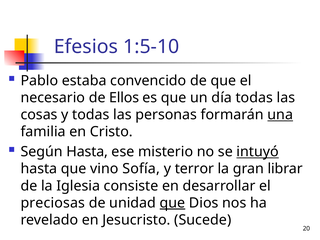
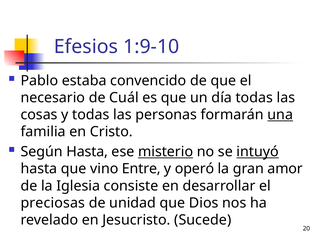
1:5-10: 1:5-10 -> 1:9-10 (151, 47)
Ellos: Ellos -> Cuál (124, 98)
misterio underline: none -> present (166, 152)
Sofía: Sofía -> Entre (141, 169)
terror: terror -> operó (194, 169)
librar: librar -> amor (285, 169)
que underline: present -> none (172, 203)
